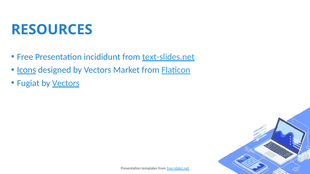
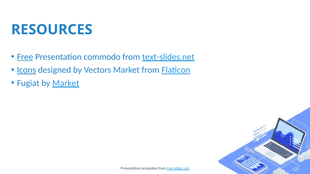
Free underline: none -> present (25, 57)
incididunt: incididunt -> commodo (102, 57)
Vectors: Vectors -> Market (66, 83)
